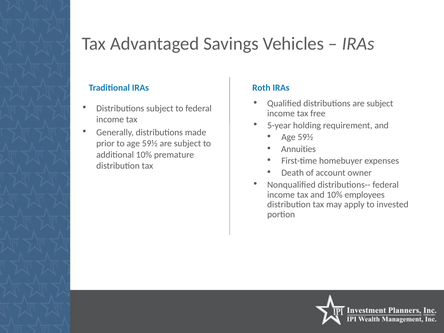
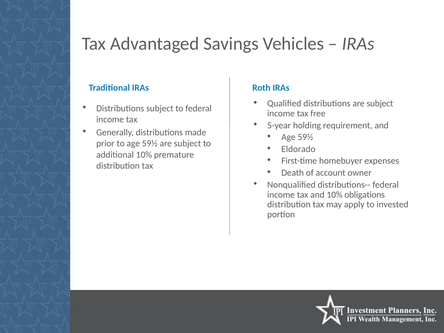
Annuities: Annuities -> Eldorado (298, 149)
employees: employees -> obligations (365, 195)
